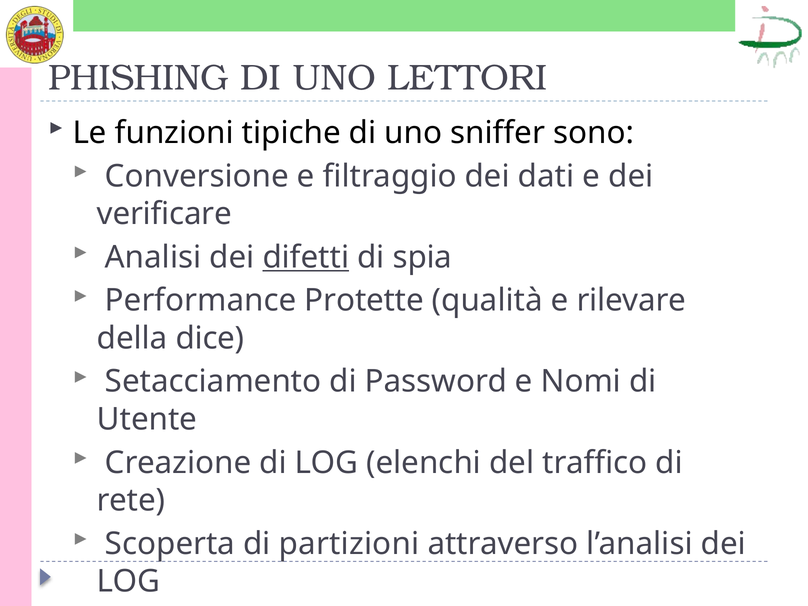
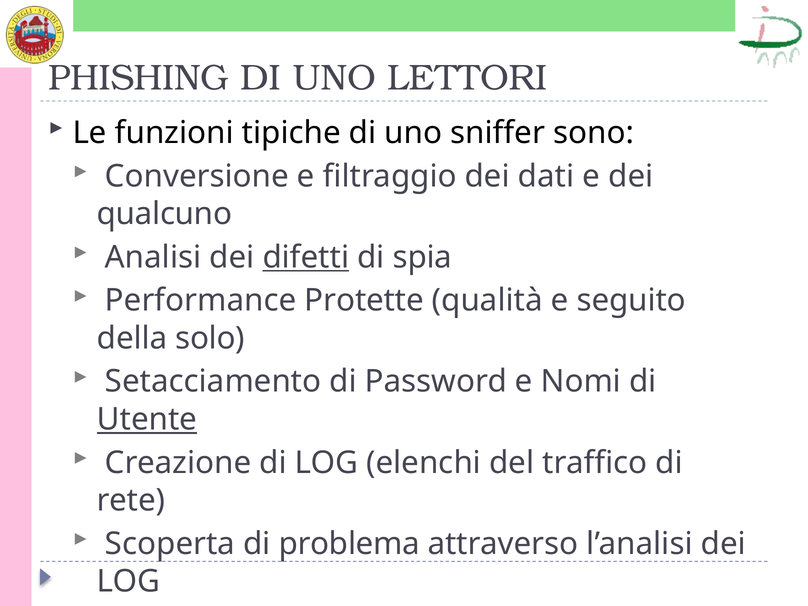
verificare: verificare -> qualcuno (164, 214)
rilevare: rilevare -> seguito (631, 301)
dice: dice -> solo (210, 338)
Utente underline: none -> present (147, 419)
partizioni: partizioni -> problema (349, 544)
